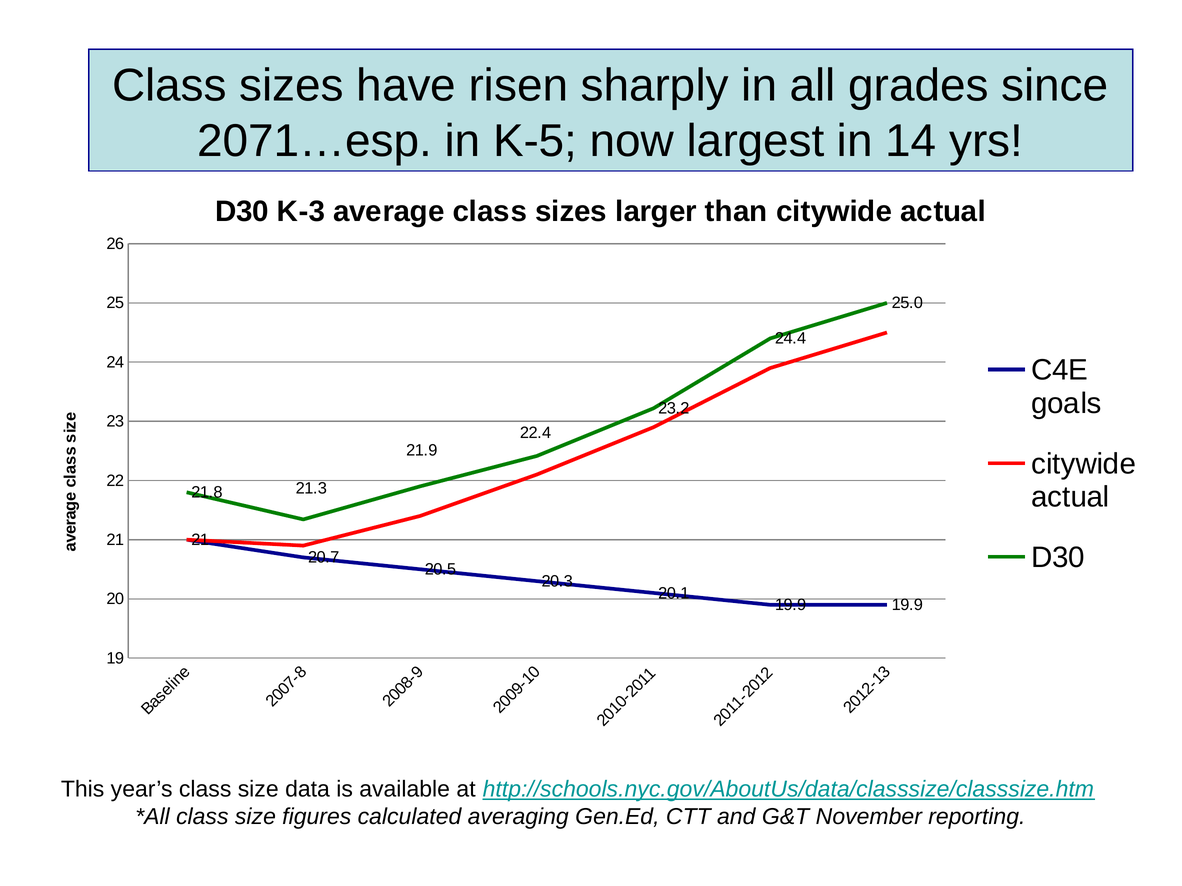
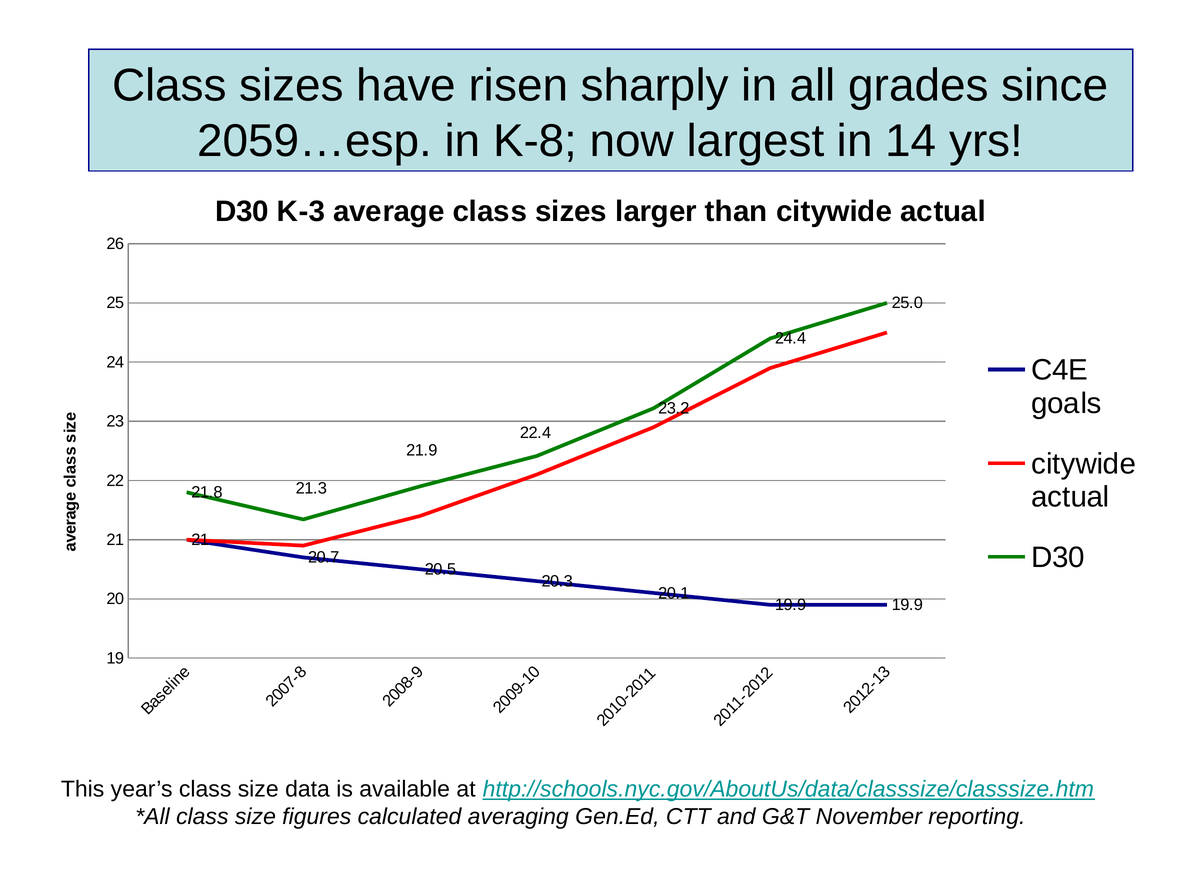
2071…esp: 2071…esp -> 2059…esp (315, 141)
K-5: K-5 -> K-8 (535, 141)
